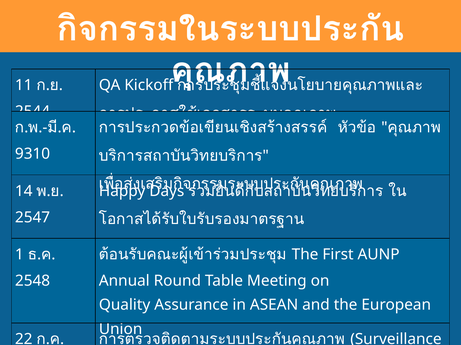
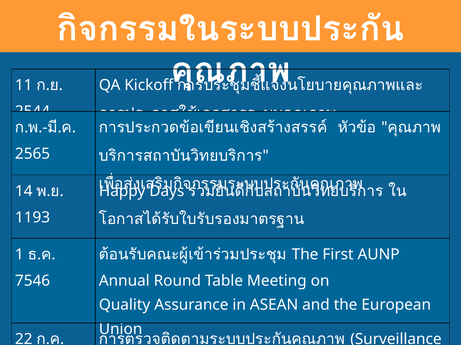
9310: 9310 -> 2565 (33, 154)
2547: 2547 -> 1193 (33, 218)
2548: 2548 -> 7546 (33, 281)
